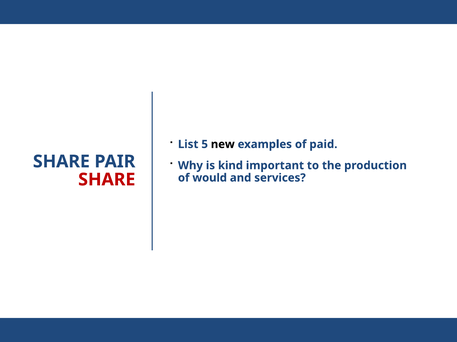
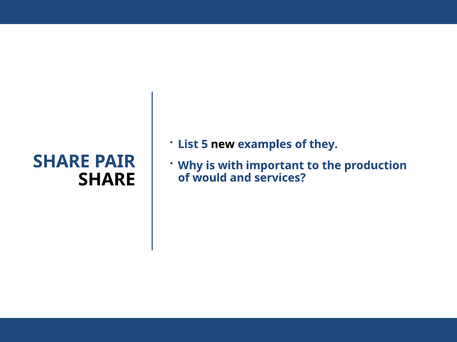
paid: paid -> they (323, 145)
kind: kind -> with (231, 166)
SHARE colour: red -> black (107, 180)
